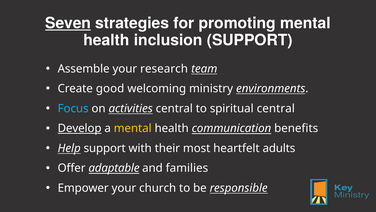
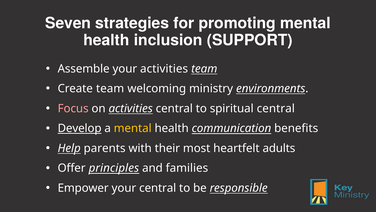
Seven underline: present -> none (68, 23)
your research: research -> activities (164, 69)
Create good: good -> team (110, 88)
Focus colour: light blue -> pink (73, 108)
Help support: support -> parents (105, 148)
adaptable: adaptable -> principles (114, 168)
your church: church -> central (158, 188)
